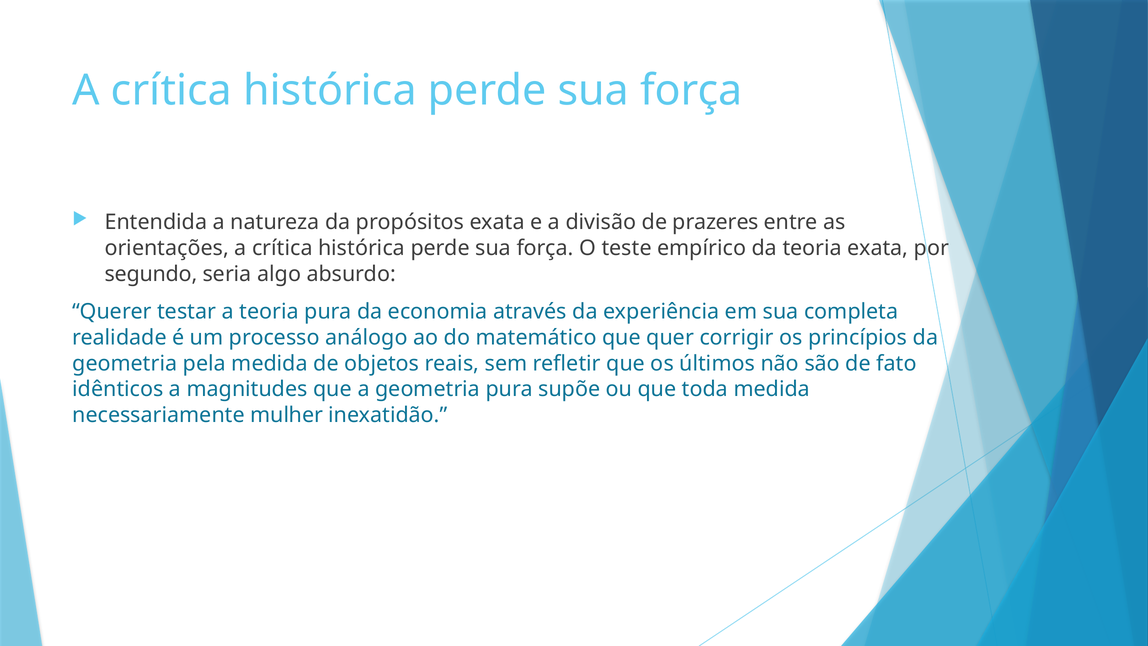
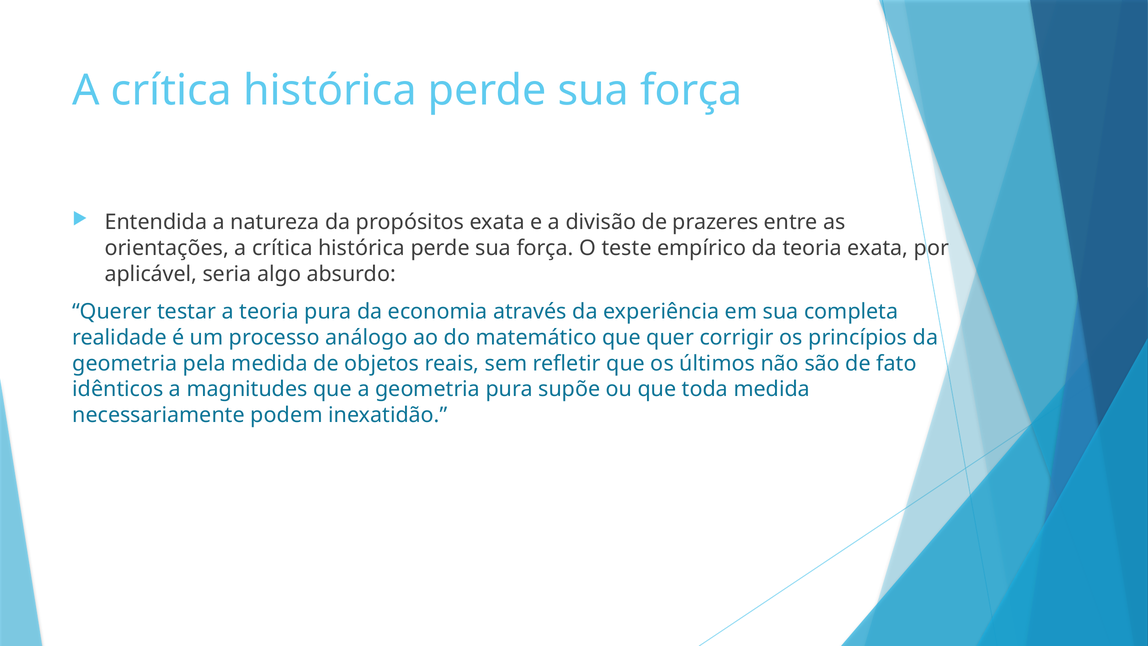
segundo: segundo -> aplicável (151, 274)
mulher: mulher -> podem (287, 415)
